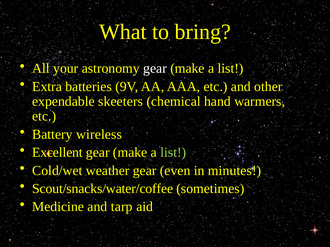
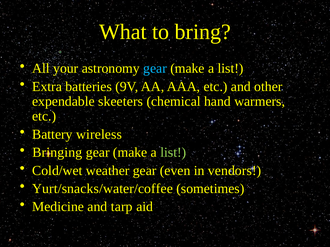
gear colour: white -> light blue (155, 69)
Excellent: Excellent -> Bringing (57, 153)
minutes: minutes -> vendors (235, 171)
Scout/snacks/water/coffee: Scout/snacks/water/coffee -> Yurt/snacks/water/coffee (103, 189)
